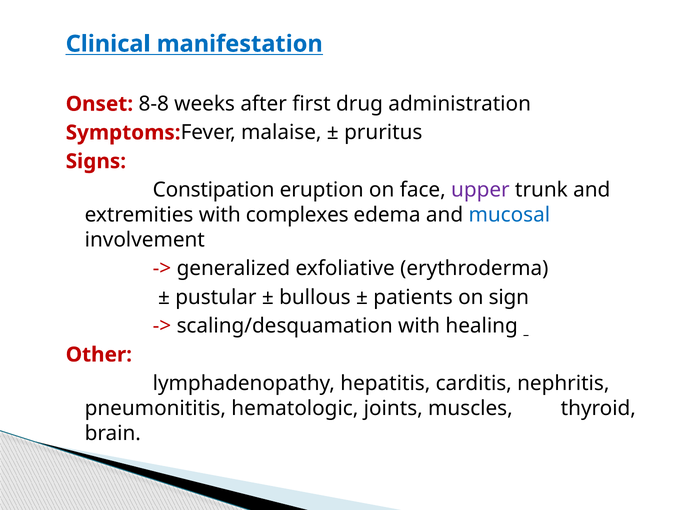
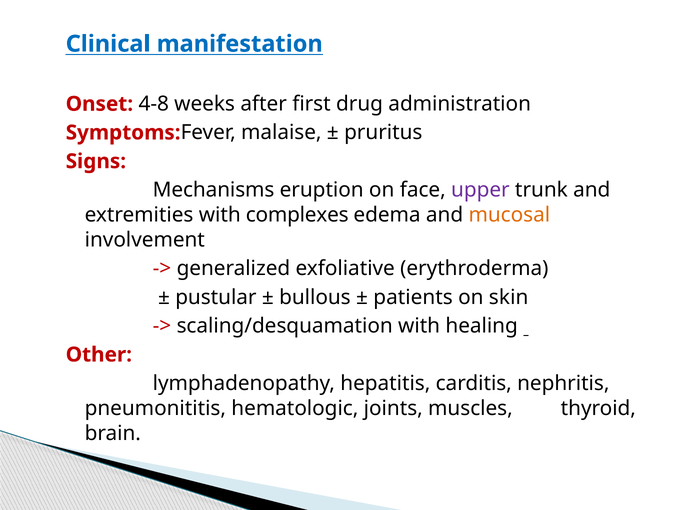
8-8: 8-8 -> 4-8 (154, 104)
Constipation: Constipation -> Mechanisms (214, 190)
mucosal colour: blue -> orange (509, 215)
sign: sign -> skin (509, 297)
